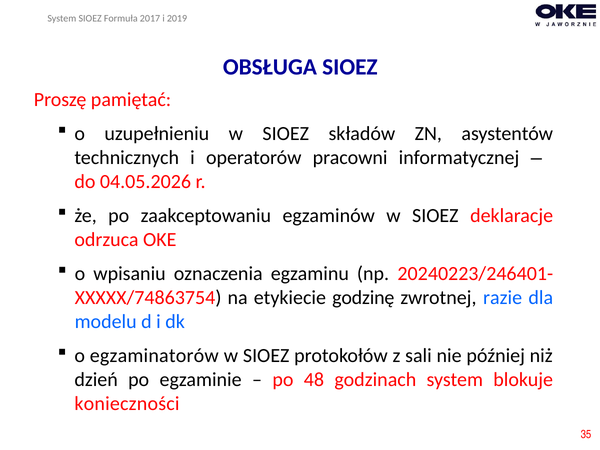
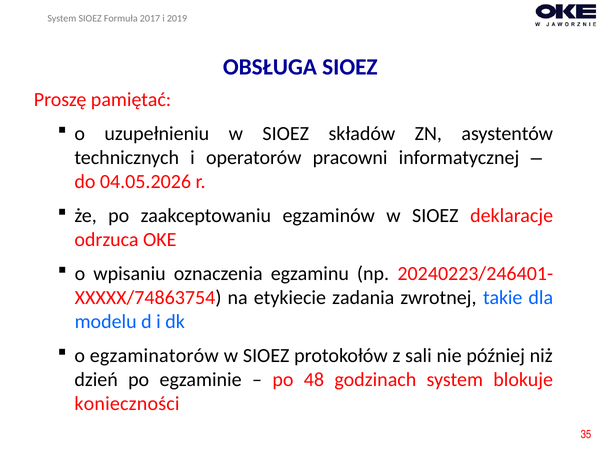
godzinę: godzinę -> zadania (363, 298)
razie: razie -> takie (503, 298)
